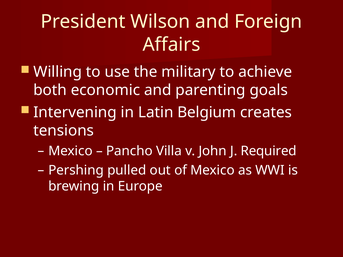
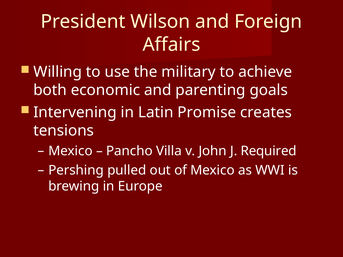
Belgium: Belgium -> Promise (207, 112)
